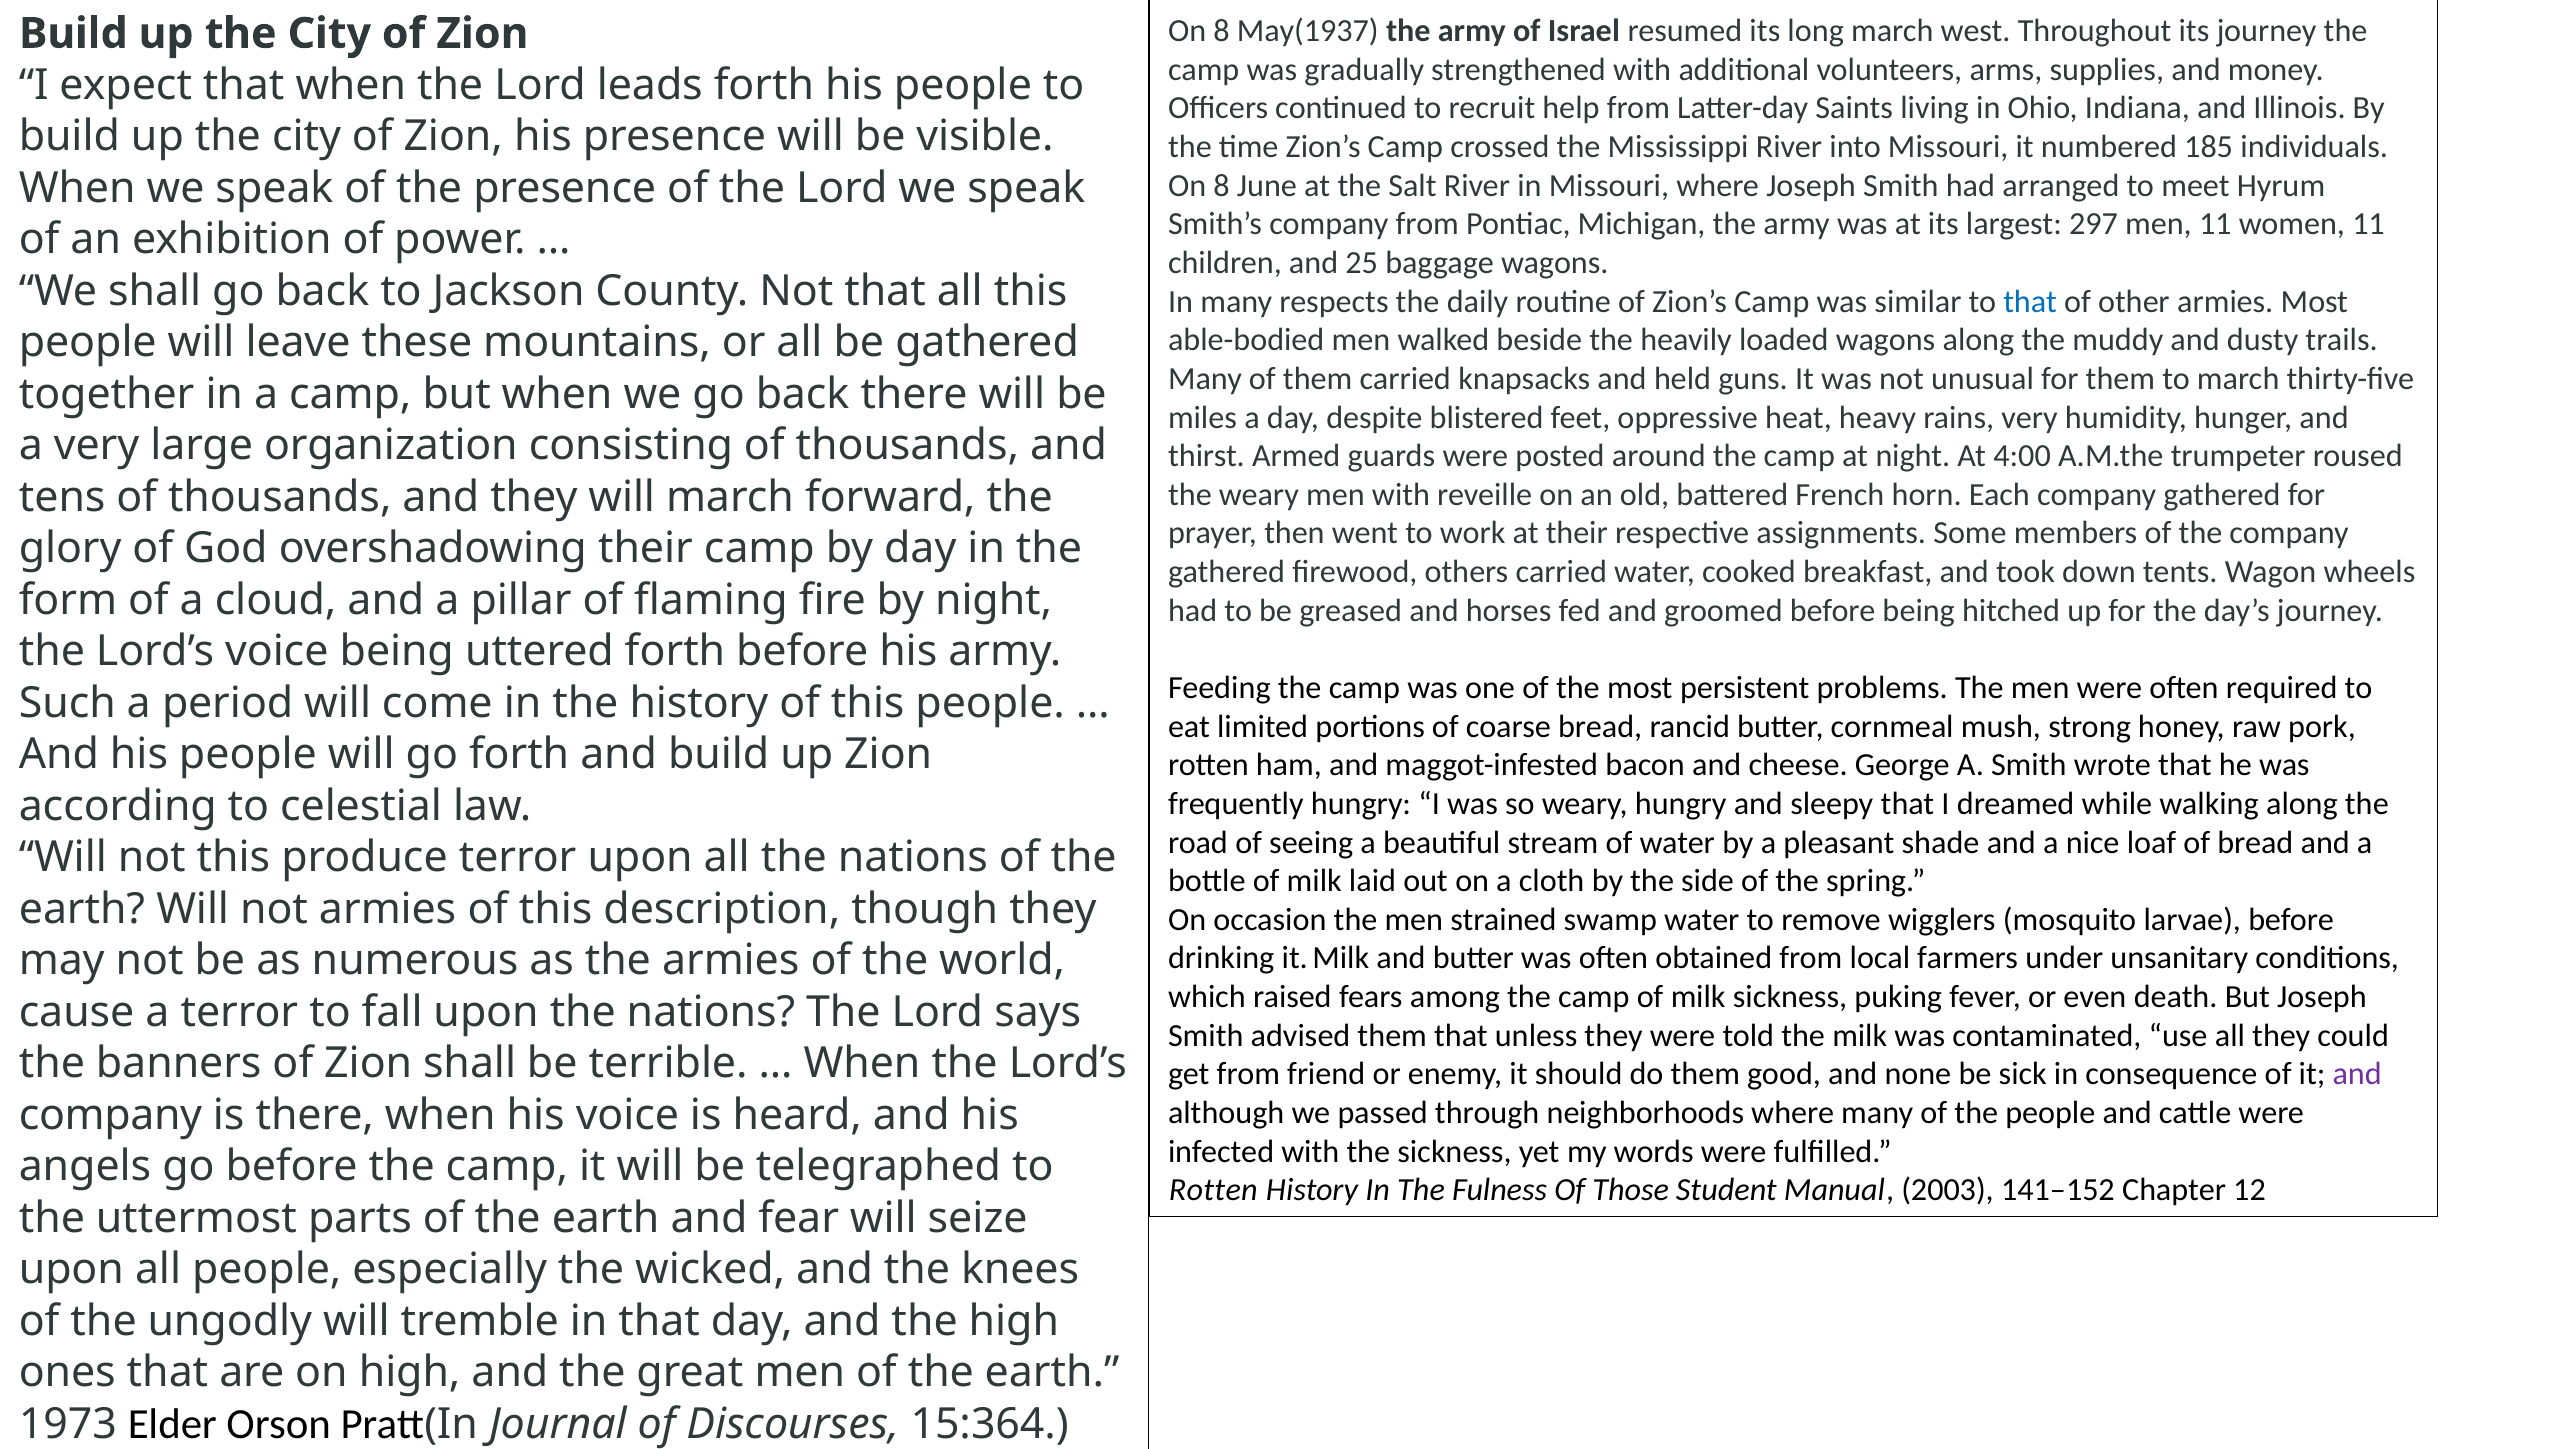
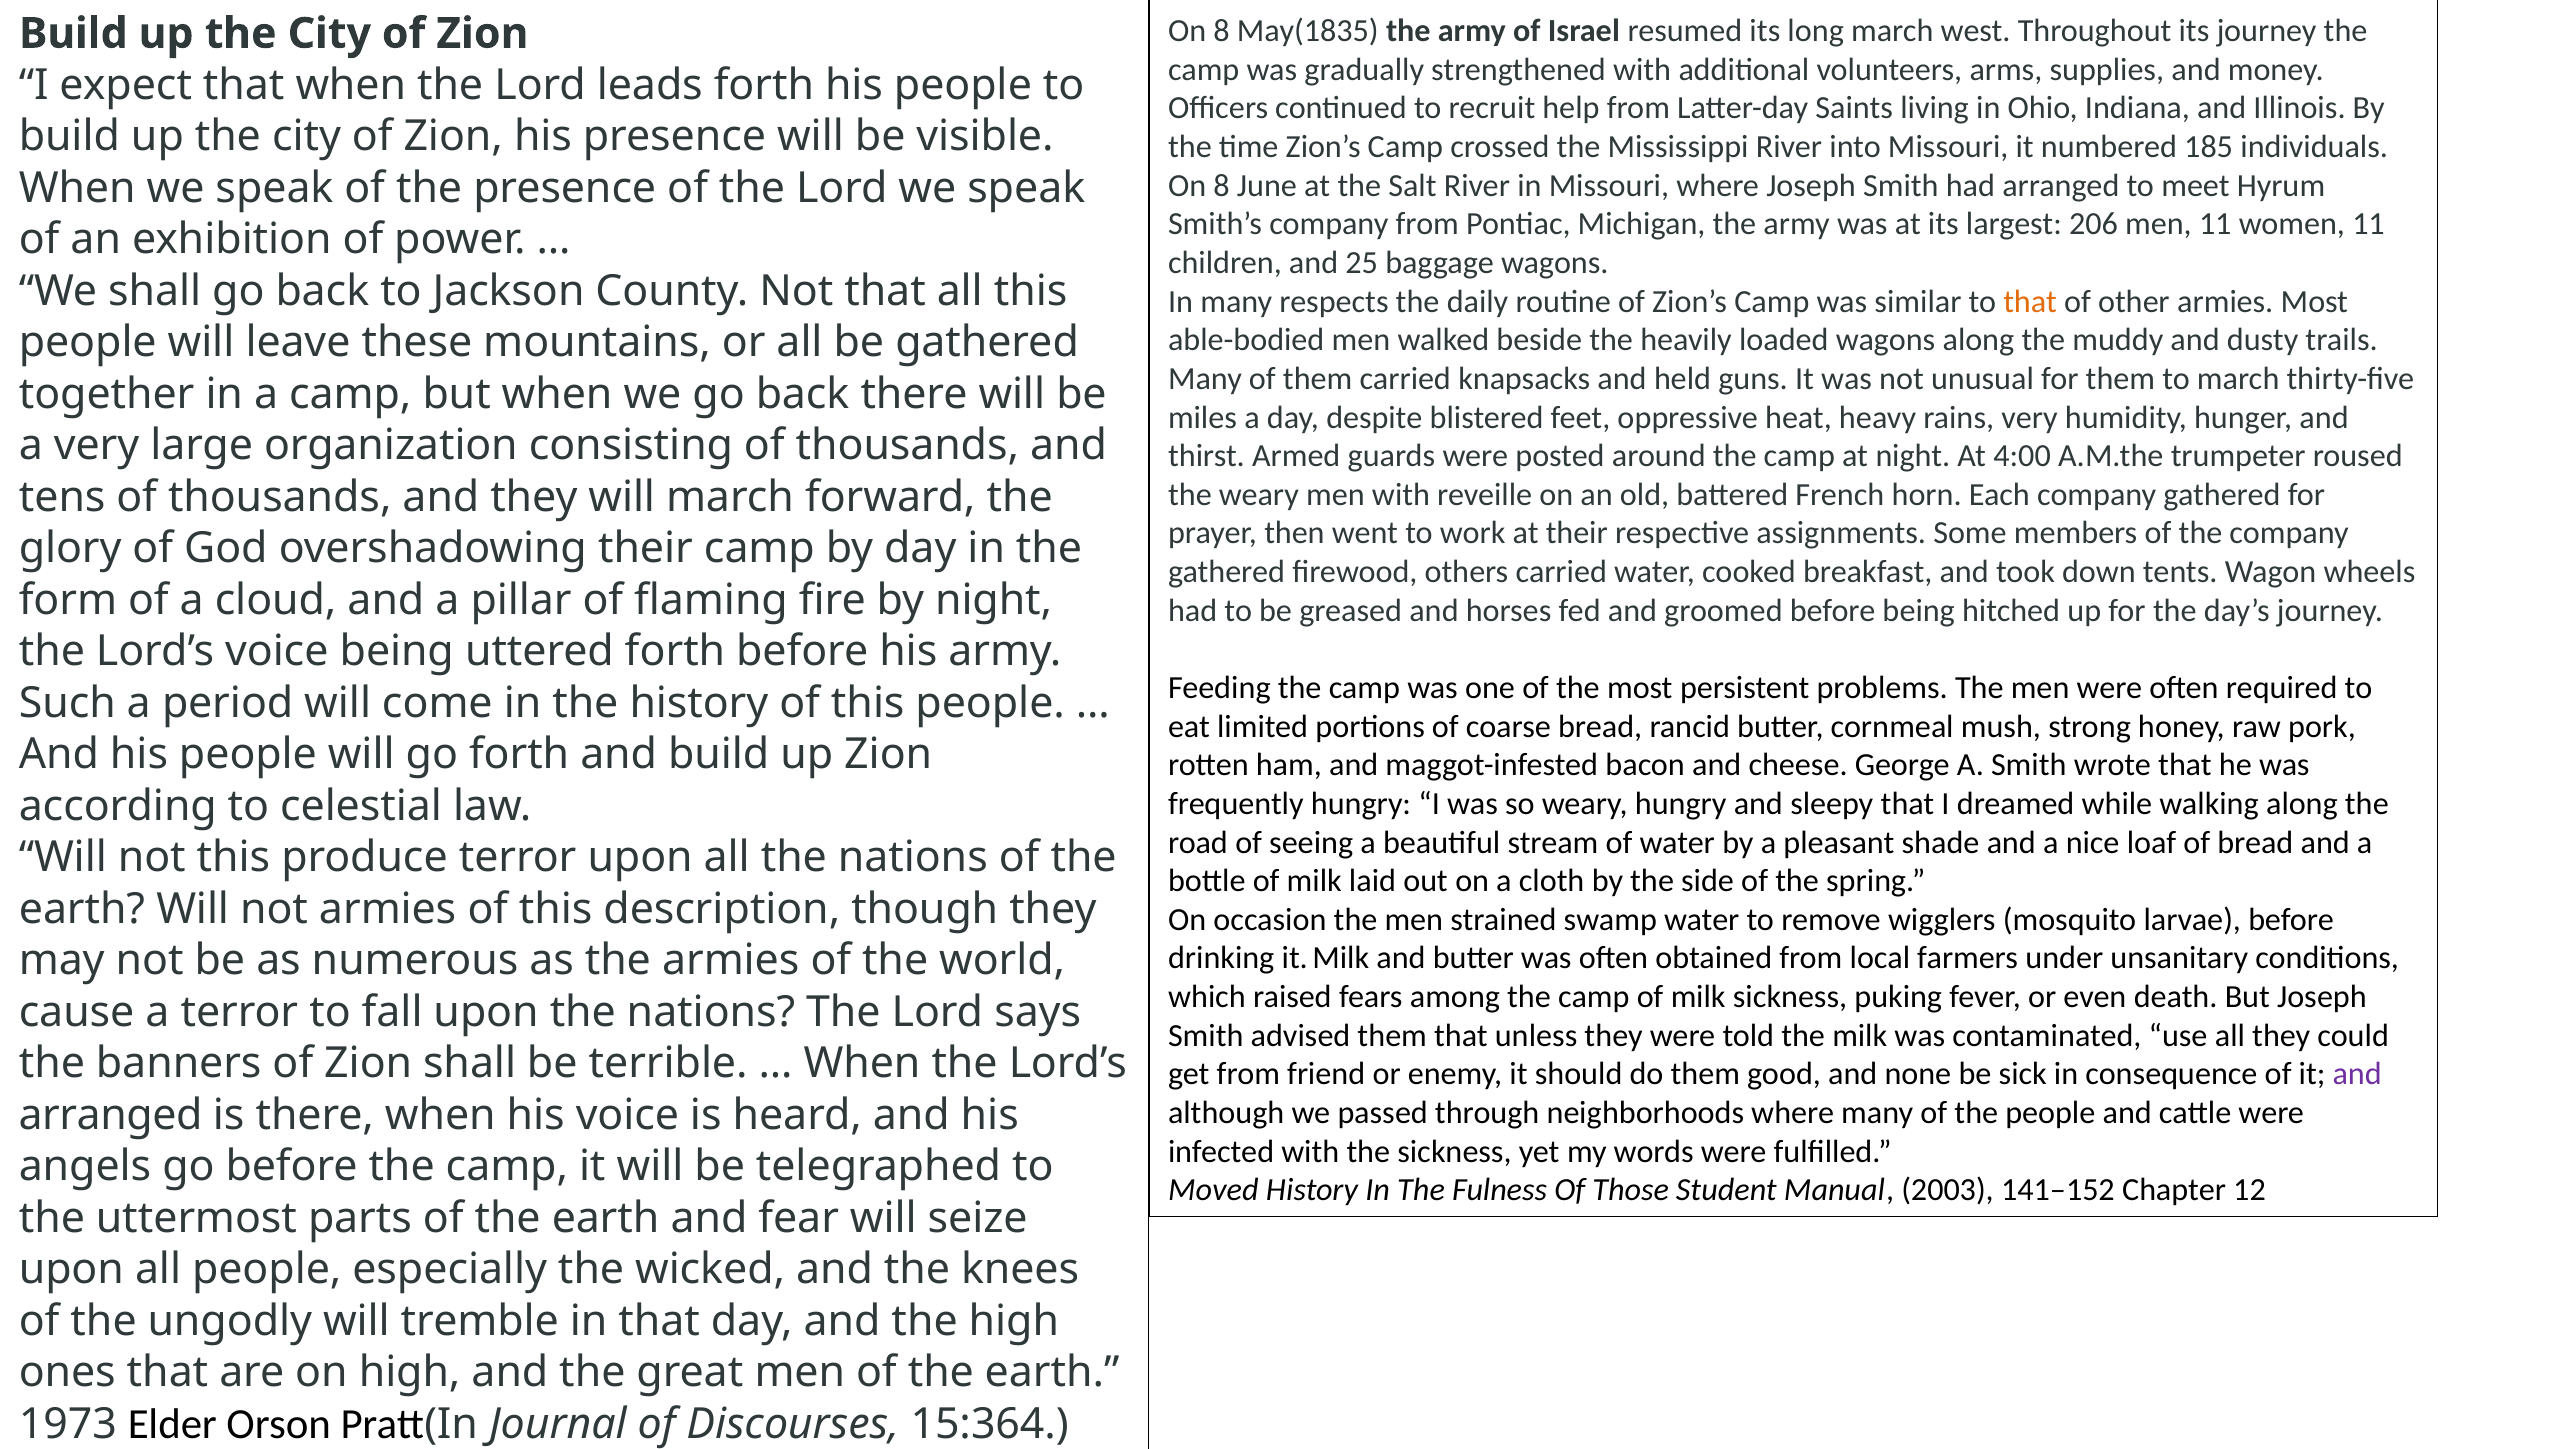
May(1937: May(1937 -> May(1835 (1308, 31)
297: 297 -> 206 (2094, 224)
that colour: blue -> orange (2030, 301)
company: company -> arranged (111, 1115)
Rotten: Rotten -> Moved (1213, 1190)
